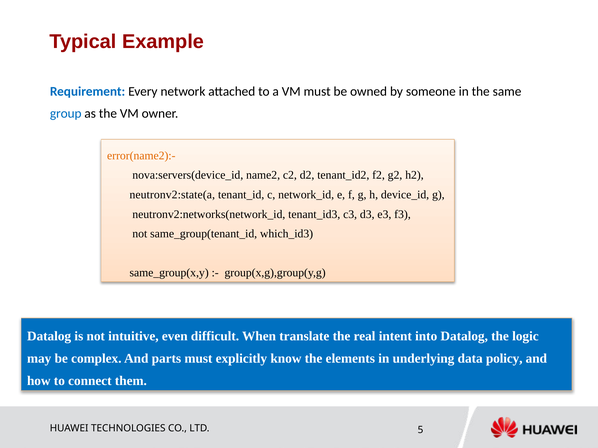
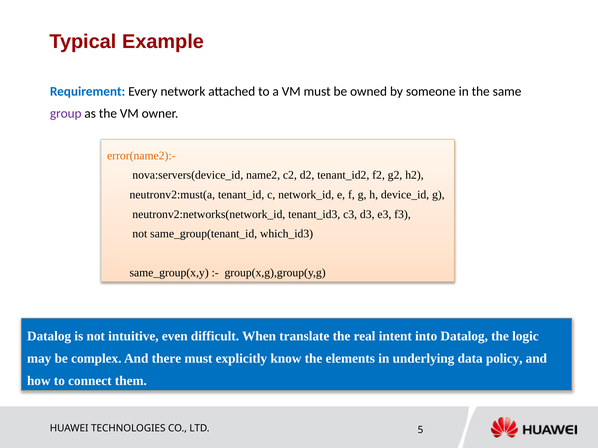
group colour: blue -> purple (66, 114)
neutronv2:state(a: neutronv2:state(a -> neutronv2:must(a (172, 195)
parts: parts -> there (166, 359)
